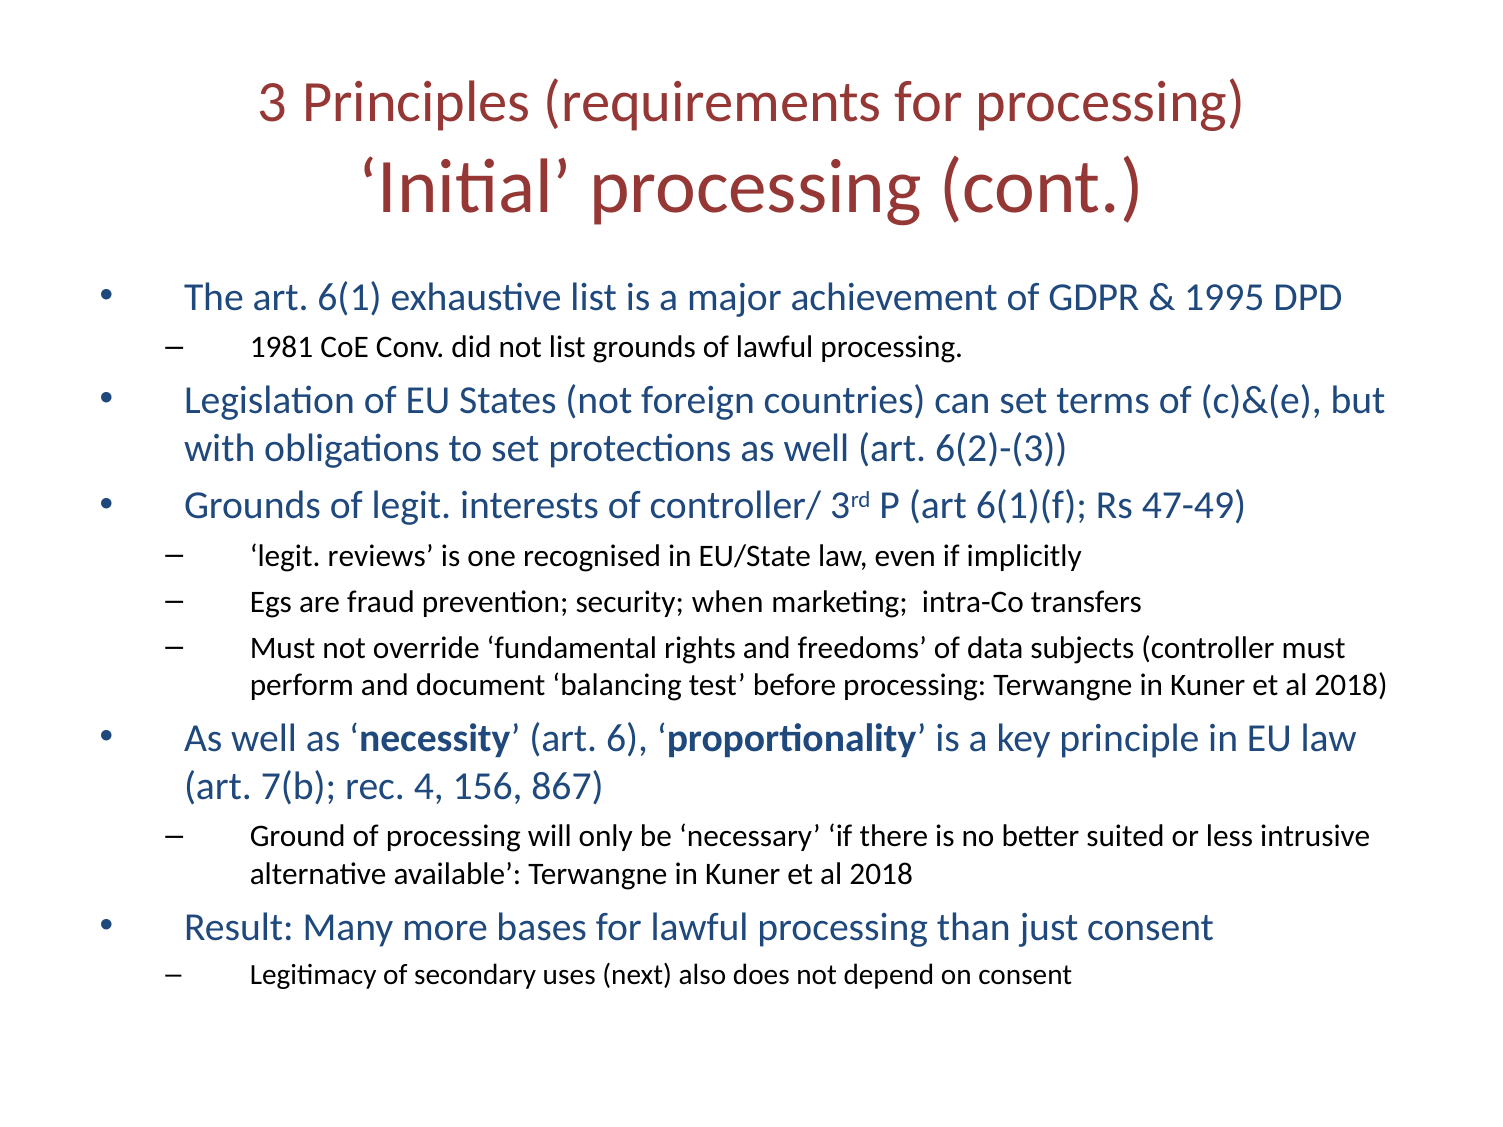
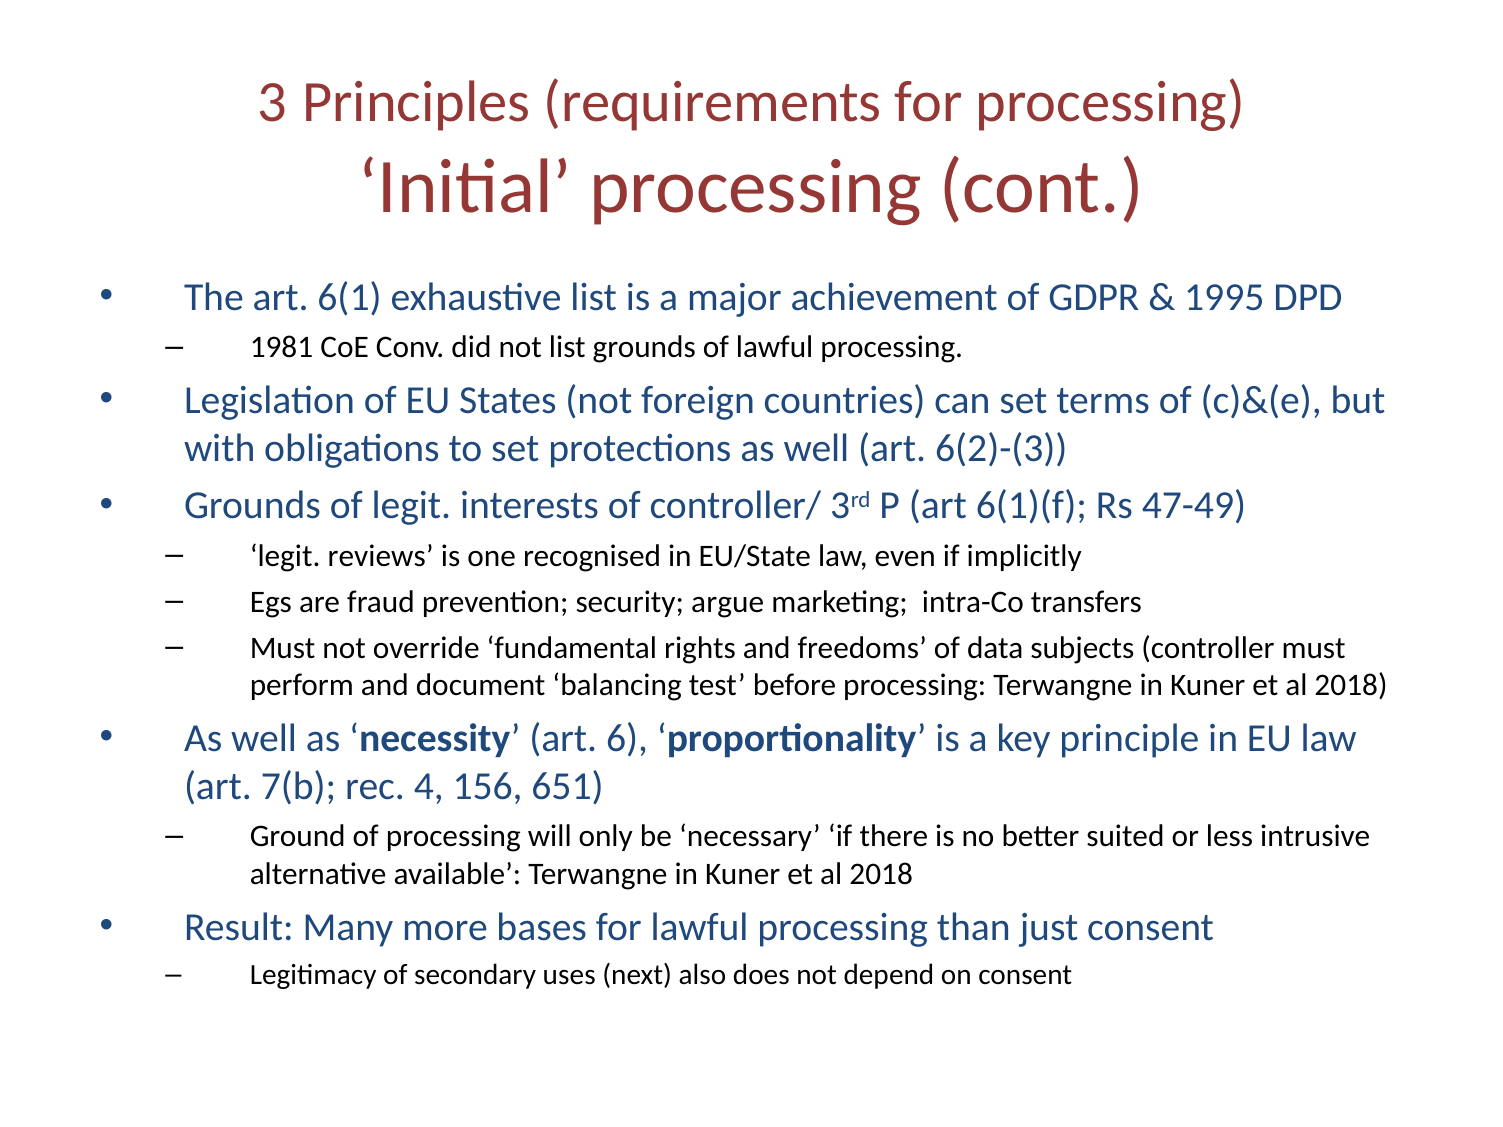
when: when -> argue (728, 602)
867: 867 -> 651 (568, 786)
